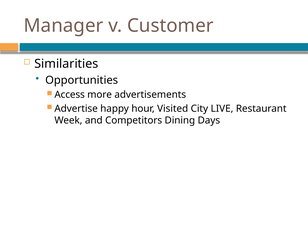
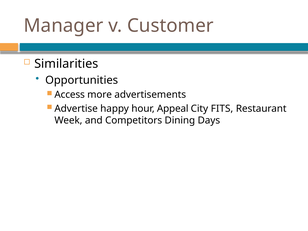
Visited: Visited -> Appeal (173, 109)
LIVE: LIVE -> FITS (222, 109)
